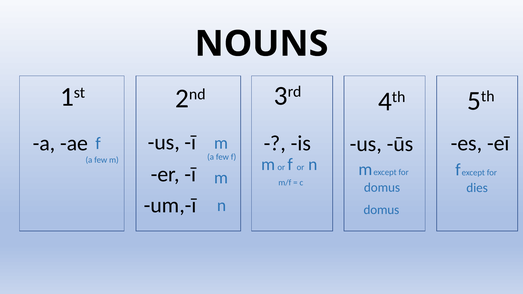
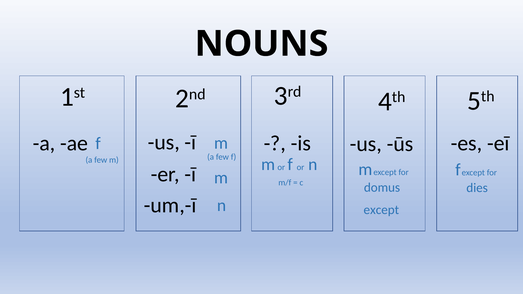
domus: domus -> except (381, 210)
